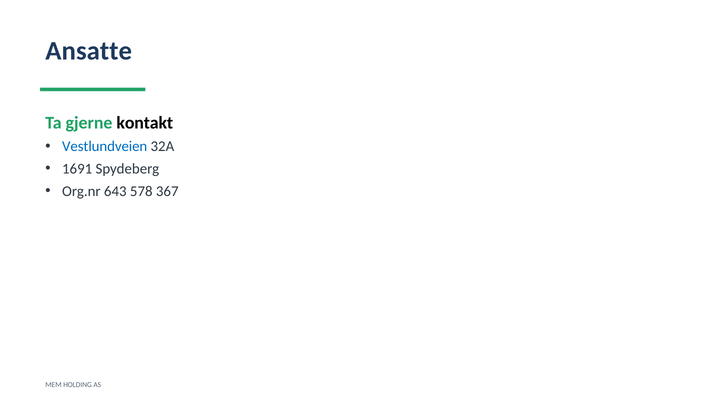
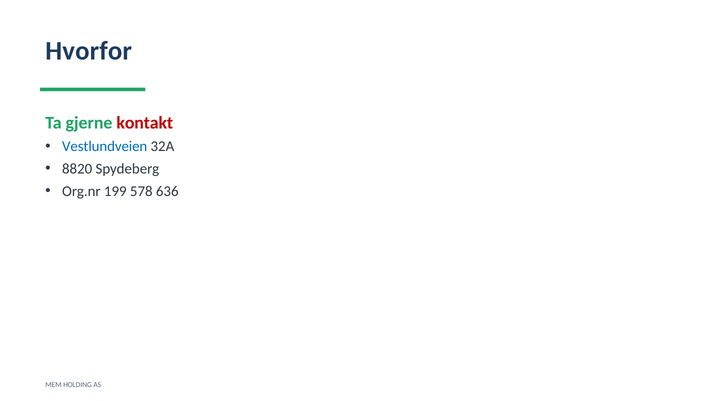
Ansatte: Ansatte -> Hvorfor (89, 51)
kontakt colour: black -> red (145, 123)
1691: 1691 -> 8820 (77, 169)
643: 643 -> 199 (115, 191)
367: 367 -> 636 (167, 191)
